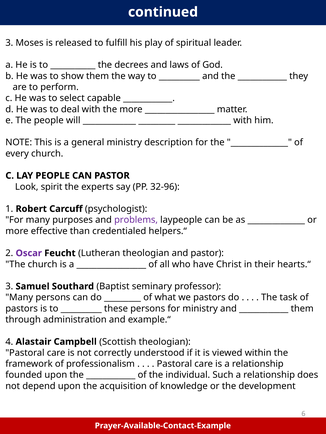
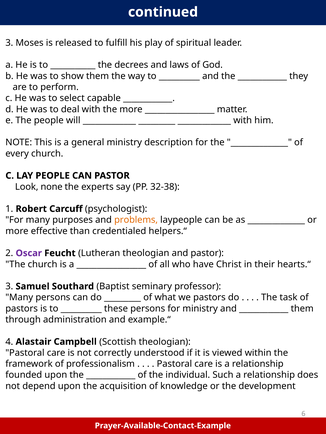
spirit: spirit -> none (52, 187)
32-96: 32-96 -> 32-38 (165, 187)
problems colour: purple -> orange (136, 220)
